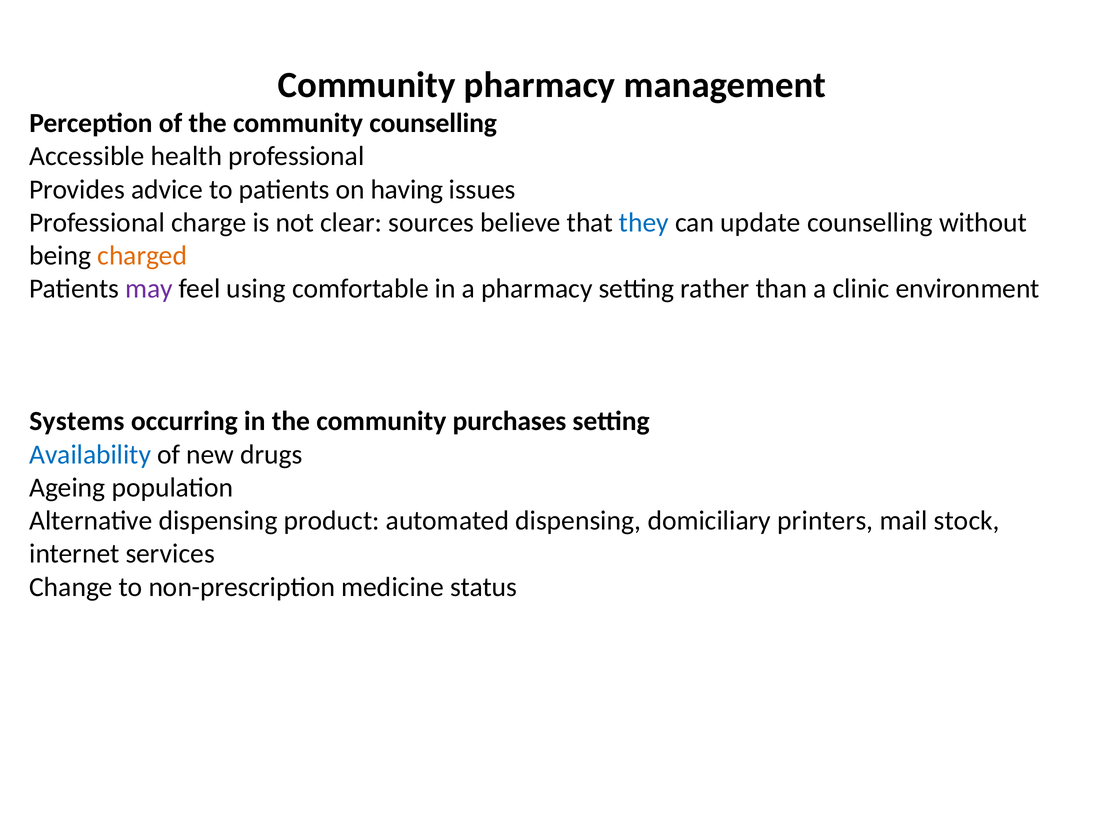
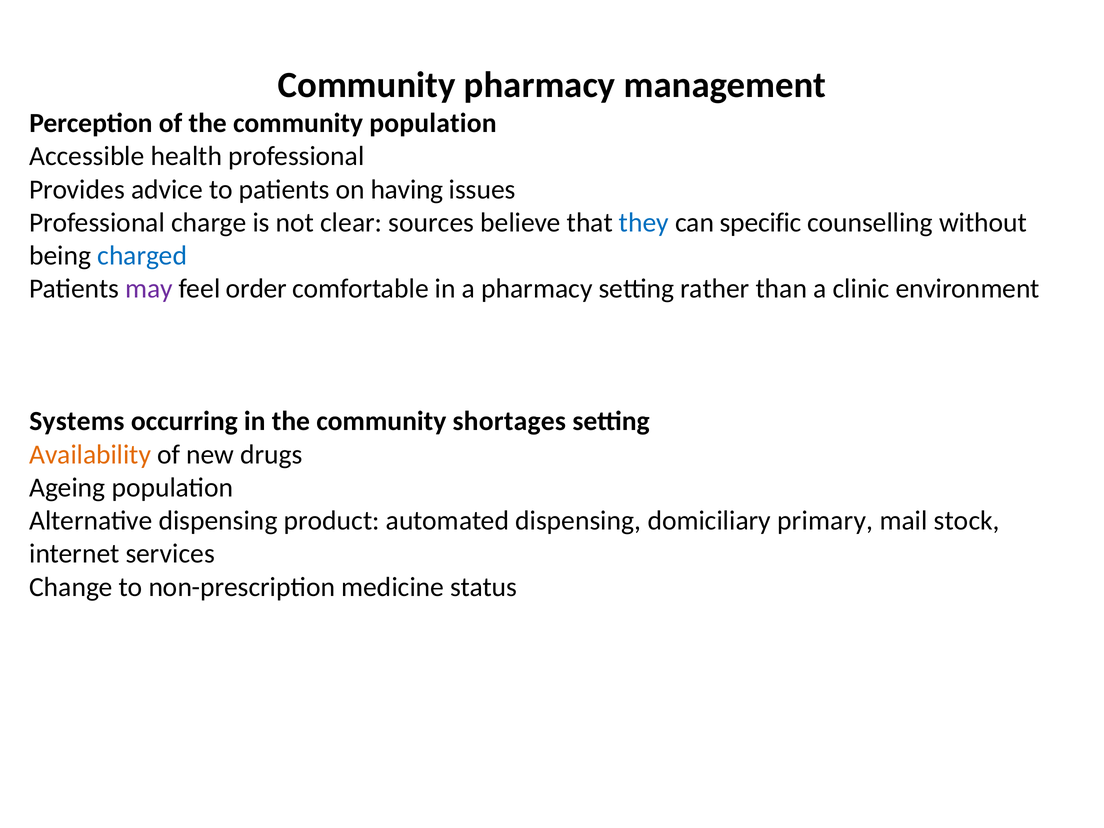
community counselling: counselling -> population (433, 123)
update: update -> specific (761, 223)
charged colour: orange -> blue (142, 256)
using: using -> order (256, 289)
purchases: purchases -> shortages (509, 421)
Availability colour: blue -> orange (90, 454)
printers: printers -> primary (825, 521)
